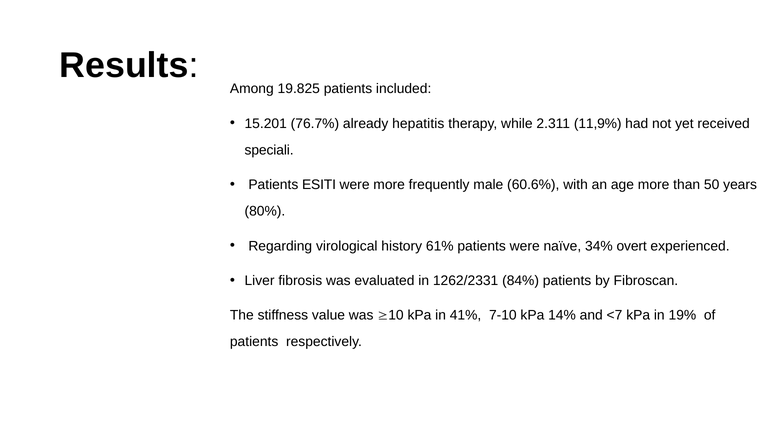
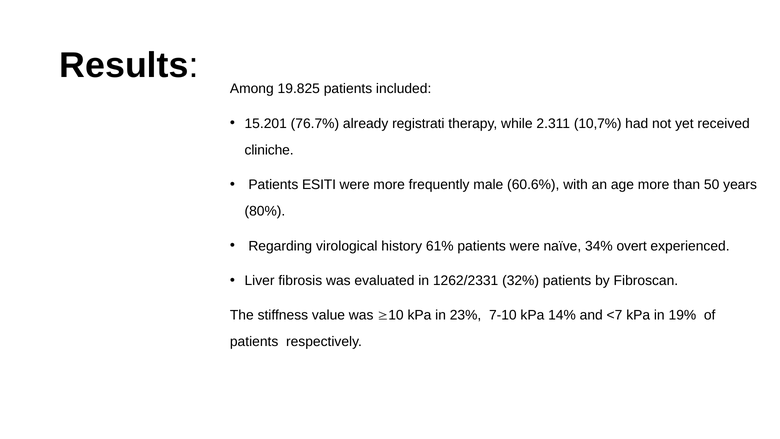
hepatitis: hepatitis -> registrati (418, 123)
11,9%: 11,9% -> 10,7% (598, 123)
speciali: speciali -> cliniche (269, 150)
84%: 84% -> 32% (521, 281)
41%: 41% -> 23% (466, 315)
